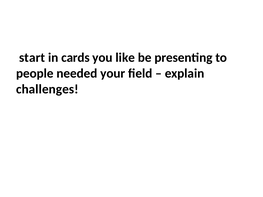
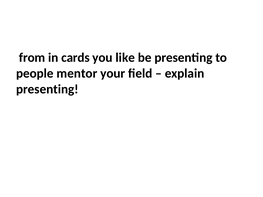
start: start -> from (32, 58)
needed: needed -> mentor (77, 73)
challenges: challenges -> presenting (47, 89)
